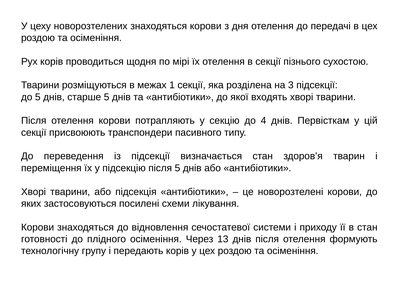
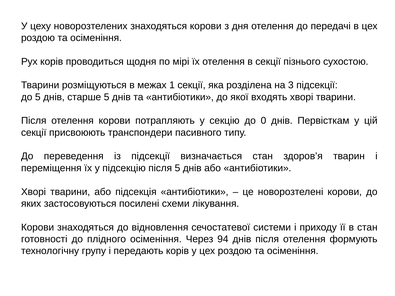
4: 4 -> 0 (263, 121)
13: 13 -> 94 (223, 239)
